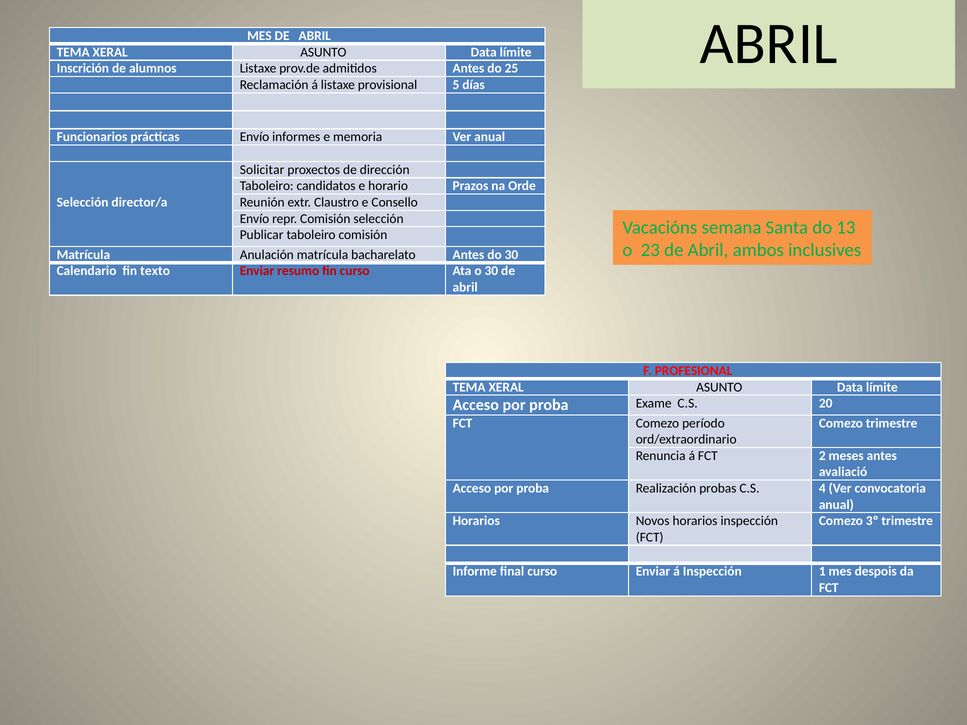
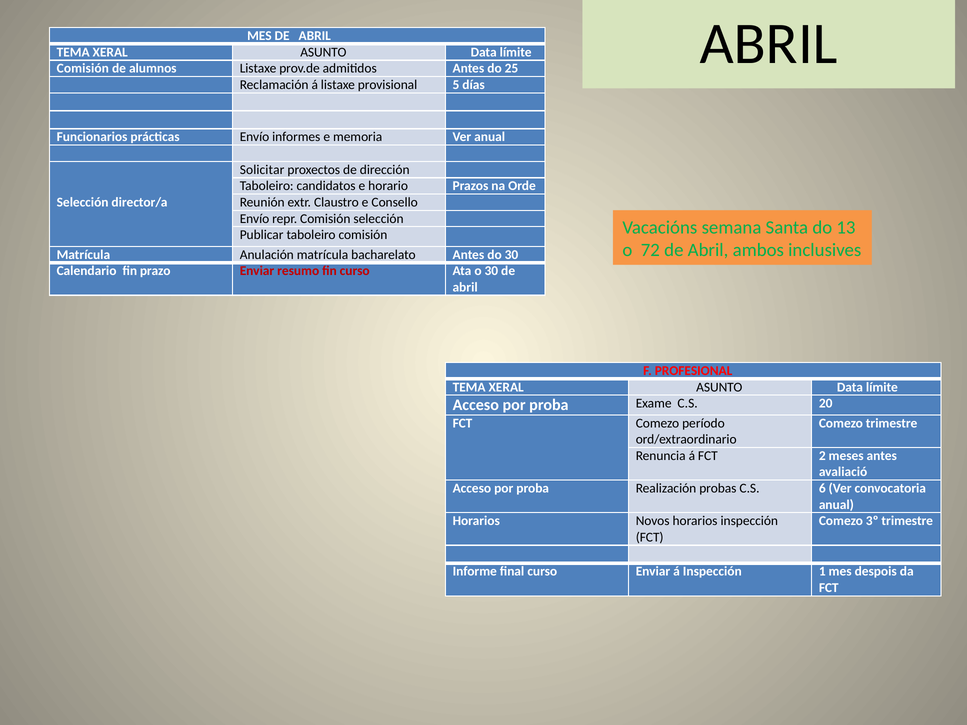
Inscrición: Inscrición -> Comisión (83, 69)
23: 23 -> 72 (650, 250)
texto: texto -> prazo (155, 271)
4: 4 -> 6 (822, 489)
